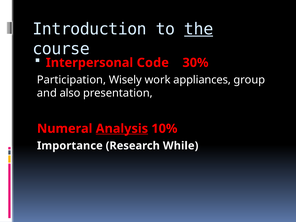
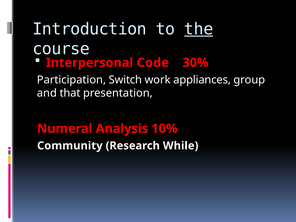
Wisely: Wisely -> Switch (125, 80)
also: also -> that (70, 93)
Analysis underline: present -> none (122, 129)
Importance: Importance -> Community (70, 146)
